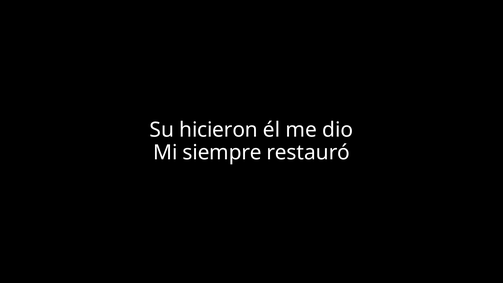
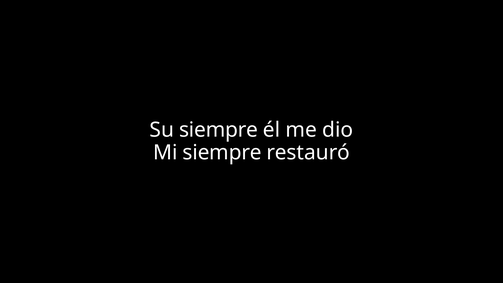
Su hicieron: hicieron -> siempre (219, 130)
